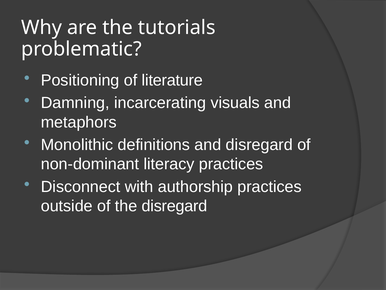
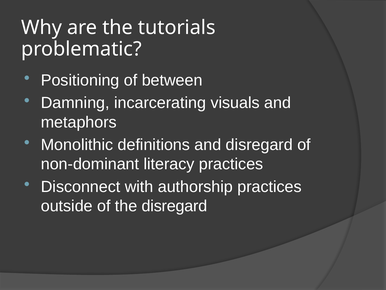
literature: literature -> between (172, 80)
